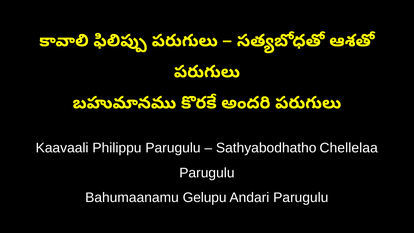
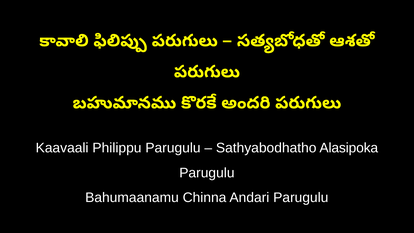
Chellelaa: Chellelaa -> Alasipoka (349, 148)
Gelupu: Gelupu -> Chinna (205, 198)
